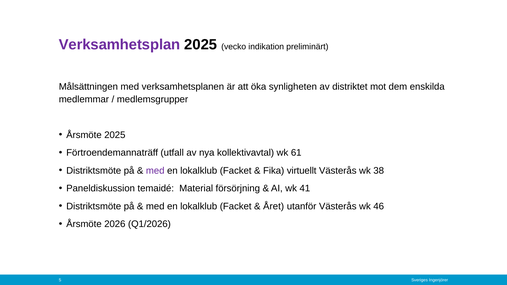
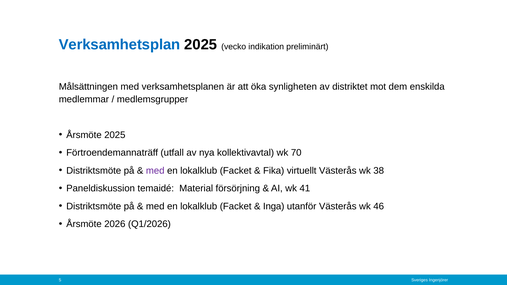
Verksamhetsplan colour: purple -> blue (120, 45)
61: 61 -> 70 (296, 153)
Året: Året -> Inga (274, 206)
